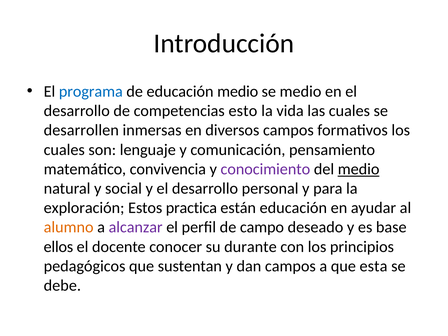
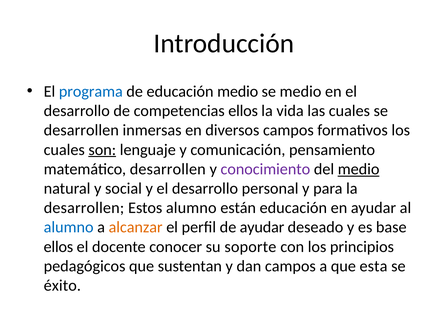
competencias esto: esto -> ellos (243, 111)
son underline: none -> present (102, 150)
matemático convivencia: convivencia -> desarrollen (168, 169)
exploración: exploración -> desarrollen (84, 208)
Estos practica: practica -> alumno (191, 208)
alumno colour: orange -> blue (69, 227)
alcanzar colour: purple -> orange (136, 227)
de campo: campo -> ayudar (262, 227)
durante: durante -> soporte (250, 247)
debe: debe -> éxito (62, 285)
